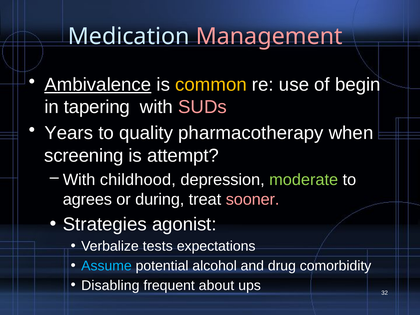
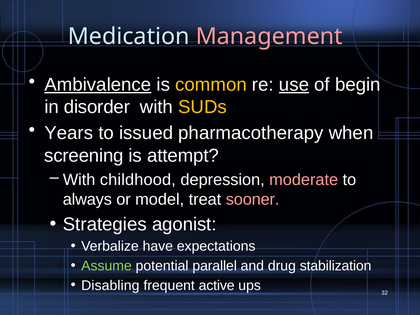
use underline: none -> present (294, 85)
tapering: tapering -> disorder (97, 107)
SUDs colour: pink -> yellow (203, 107)
quality: quality -> issued (146, 133)
moderate colour: light green -> pink (304, 180)
agrees: agrees -> always (87, 199)
during: during -> model (160, 199)
tests: tests -> have (158, 246)
Assume colour: light blue -> light green (106, 266)
alcohol: alcohol -> parallel (215, 266)
comorbidity: comorbidity -> stabilization (336, 266)
about: about -> active (217, 285)
